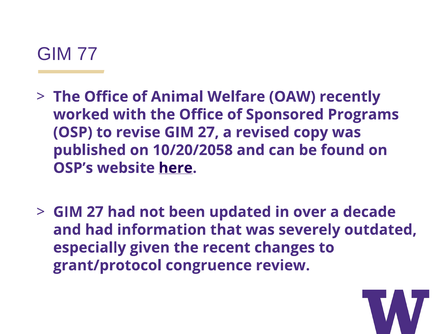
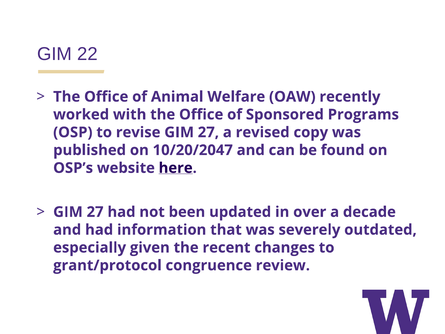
77: 77 -> 22 (87, 54)
10/20/2058: 10/20/2058 -> 10/20/2047 (193, 150)
